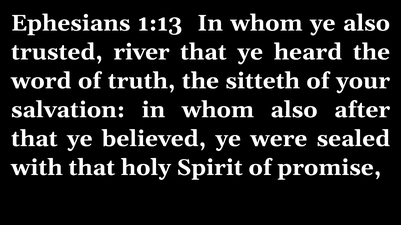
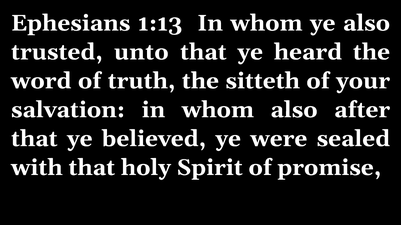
river: river -> unto (141, 52)
